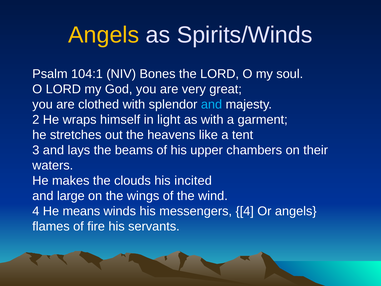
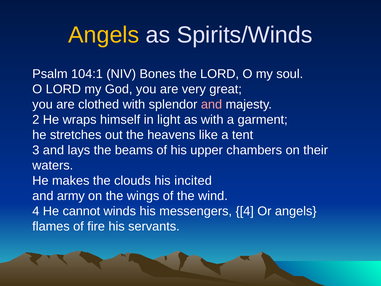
and colour: light blue -> pink (212, 104)
large: large -> army (71, 196)
means: means -> cannot (81, 211)
